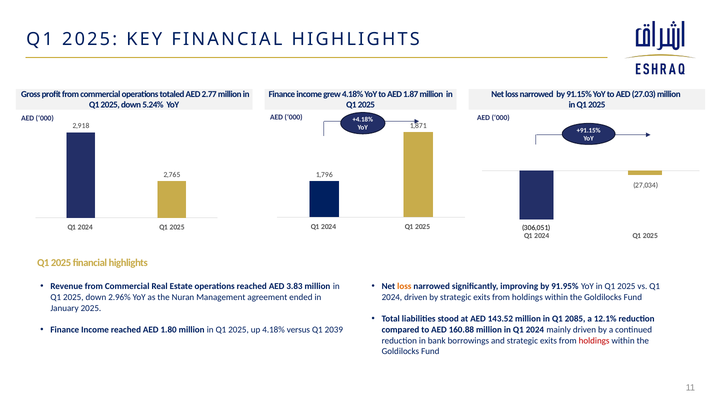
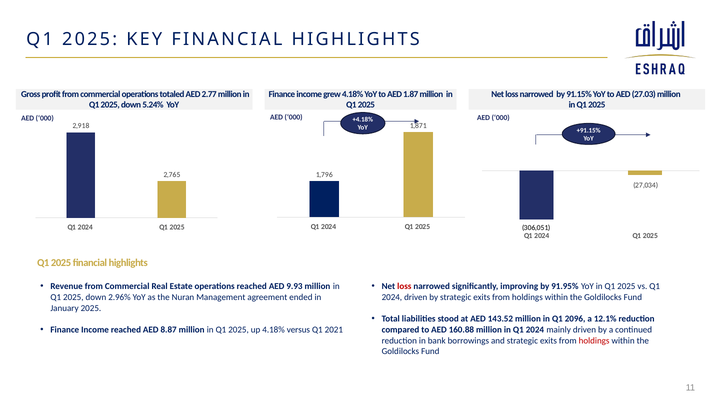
3.83: 3.83 -> 9.93 (294, 287)
loss colour: orange -> red (404, 287)
2085: 2085 -> 2096 (575, 319)
1.80: 1.80 -> 8.87 (169, 330)
2039: 2039 -> 2021 (334, 330)
